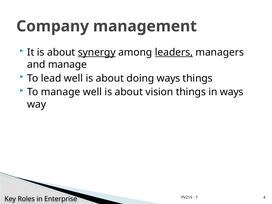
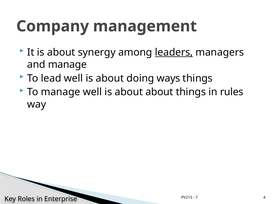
synergy underline: present -> none (97, 52)
about vision: vision -> about (159, 92)
in ways: ways -> rules (232, 92)
